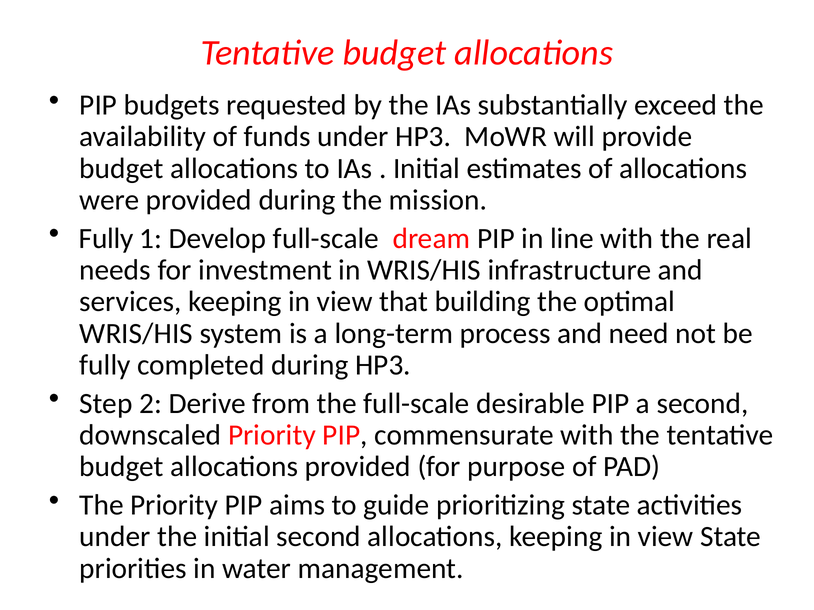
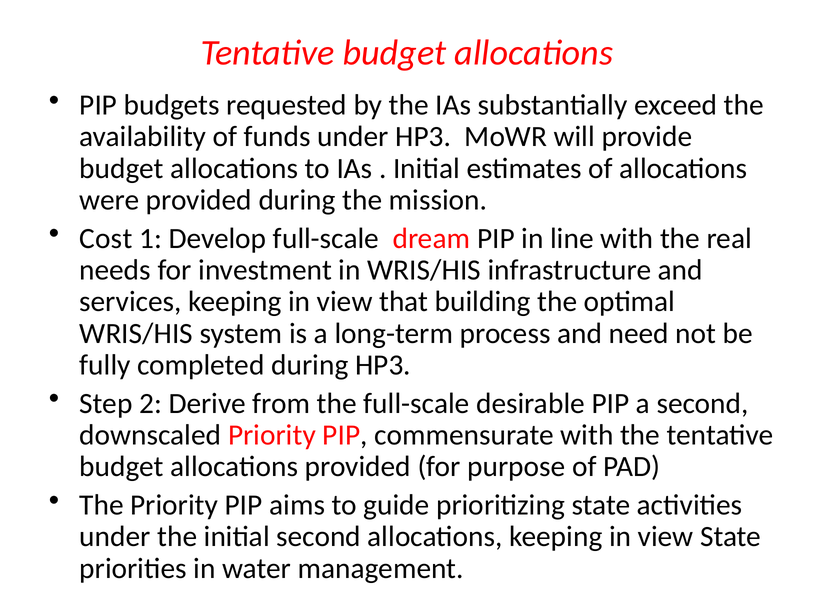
Fully: Fully -> Cost (106, 239)
